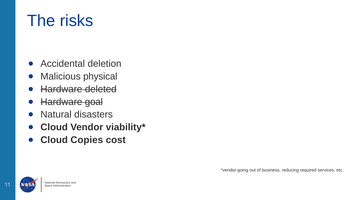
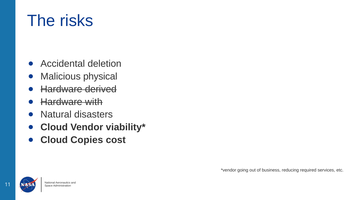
deleted: deleted -> derived (101, 89)
goal: goal -> with (94, 102)
